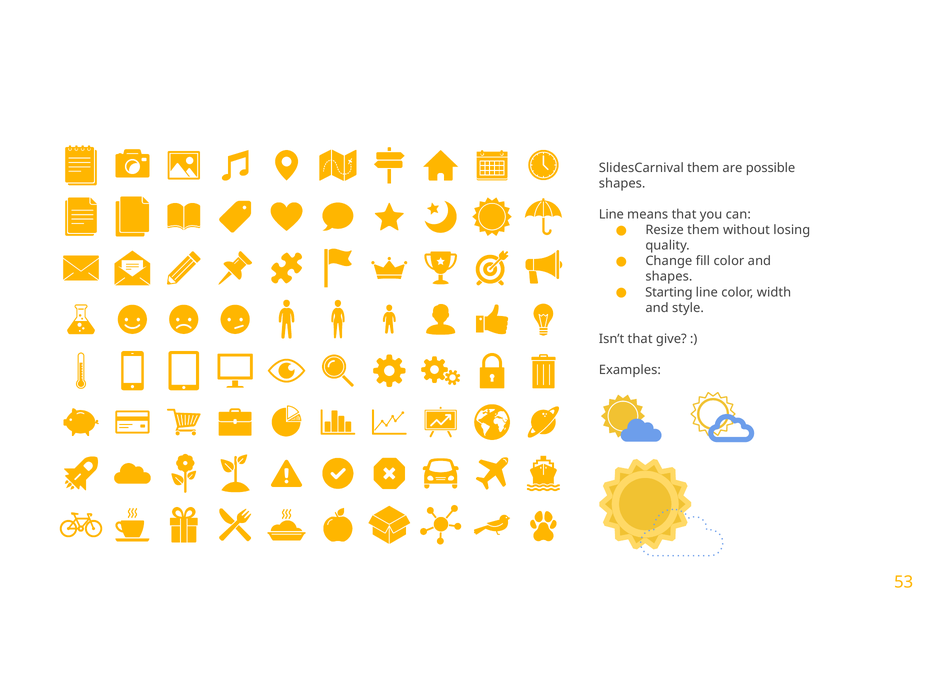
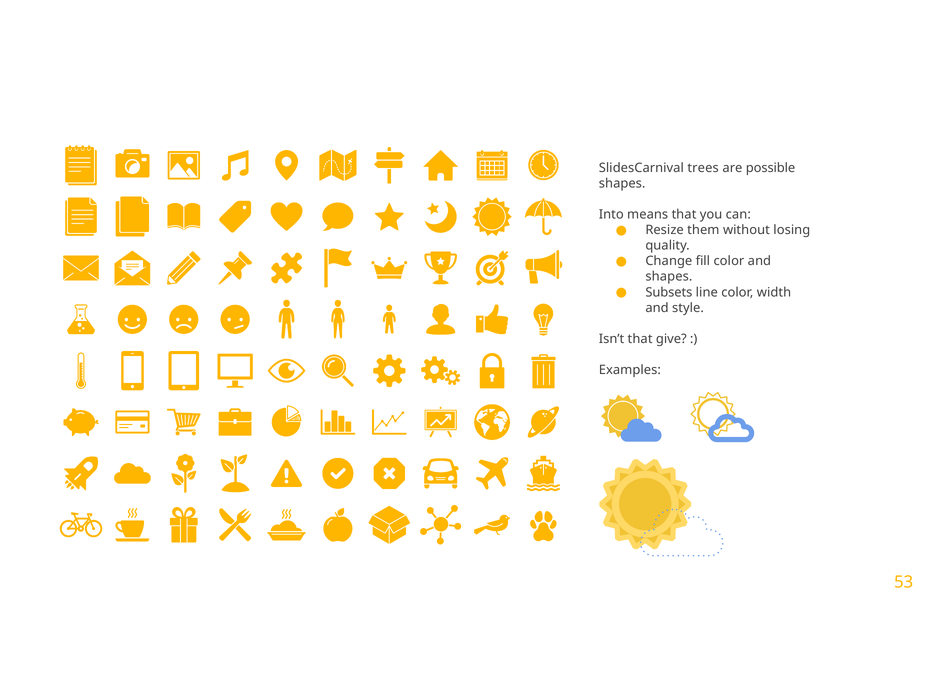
SlidesCarnival them: them -> trees (703, 168)
Line: Line -> Into (611, 215)
Starting: Starting -> Subsets (669, 292)
